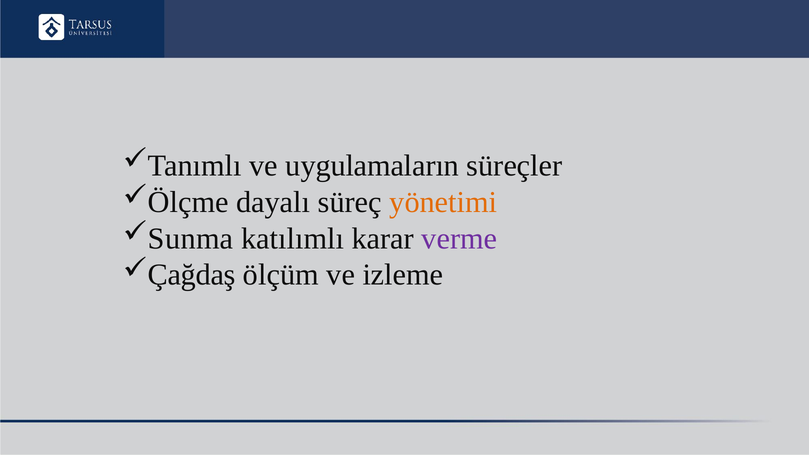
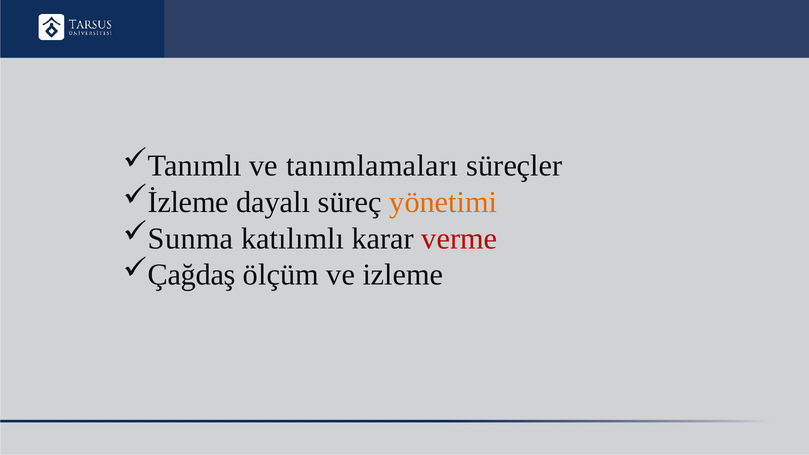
uygulamaların: uygulamaların -> tanımlamaları (372, 166)
Ölçme: Ölçme -> İzleme (188, 202)
verme colour: purple -> red (459, 239)
